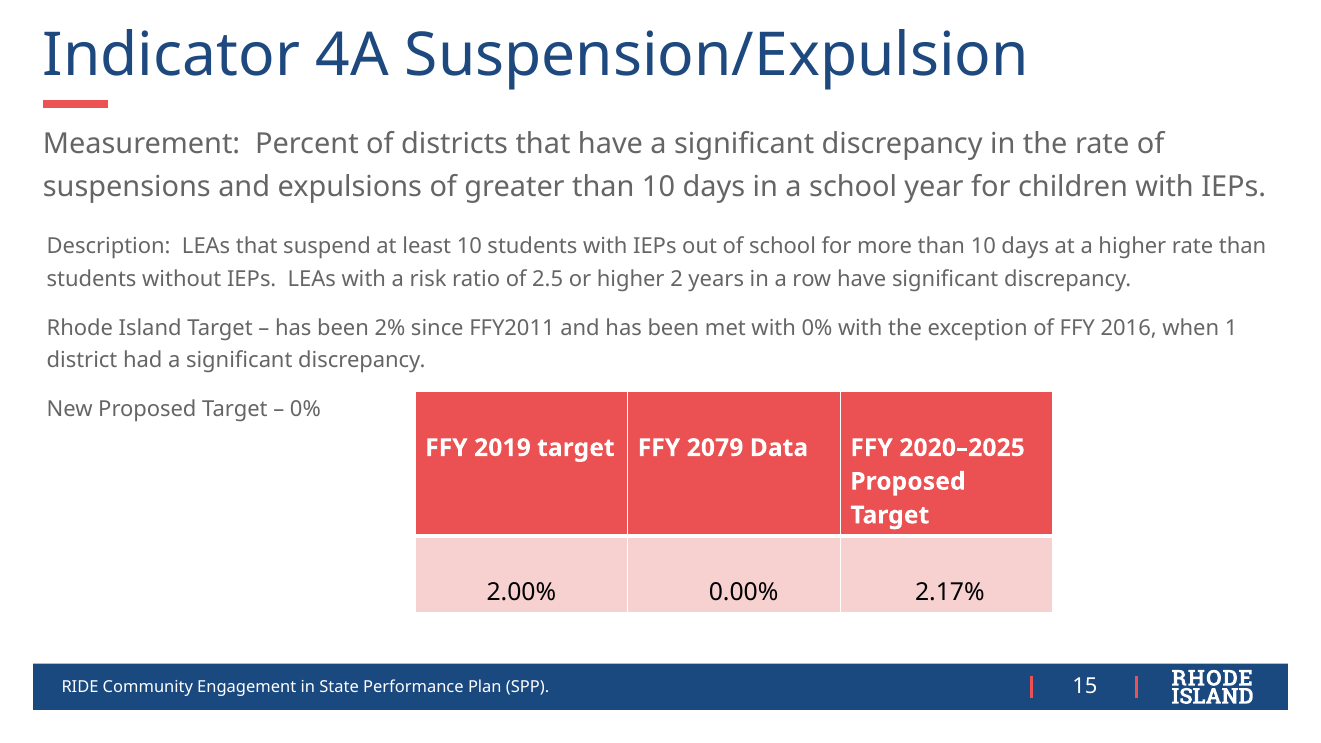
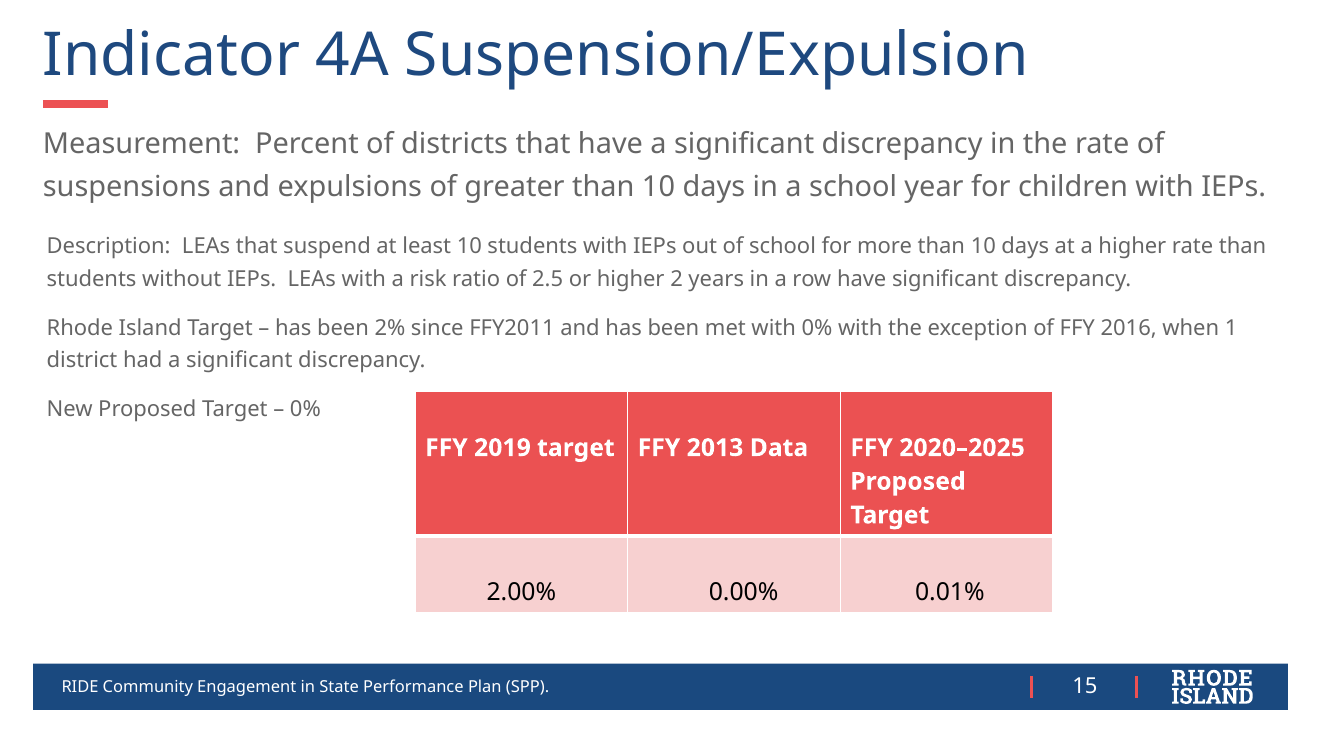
2079: 2079 -> 2013 (715, 448)
2.17%: 2.17% -> 0.01% (950, 593)
